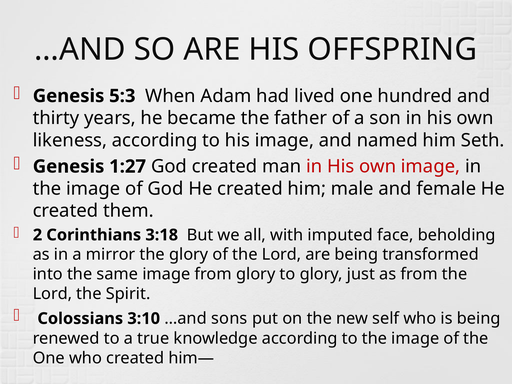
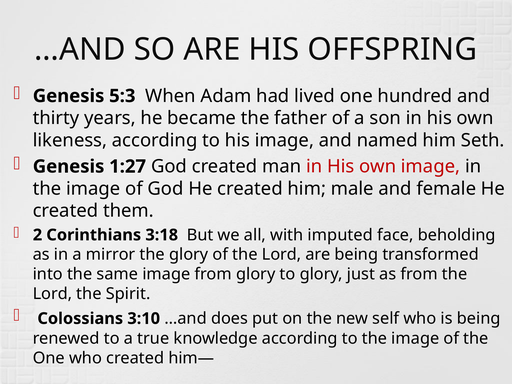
sons: sons -> does (229, 319)
